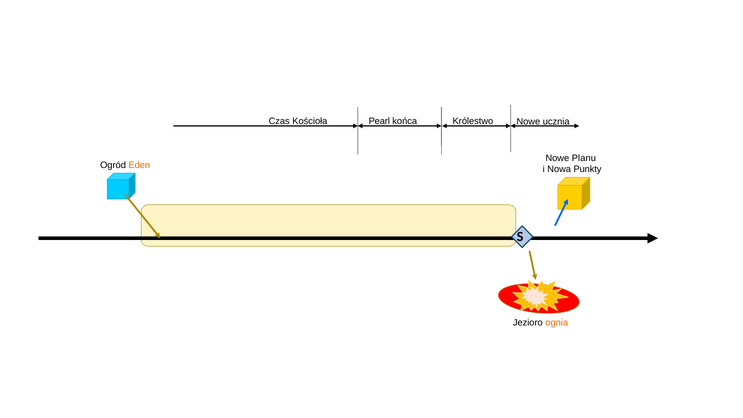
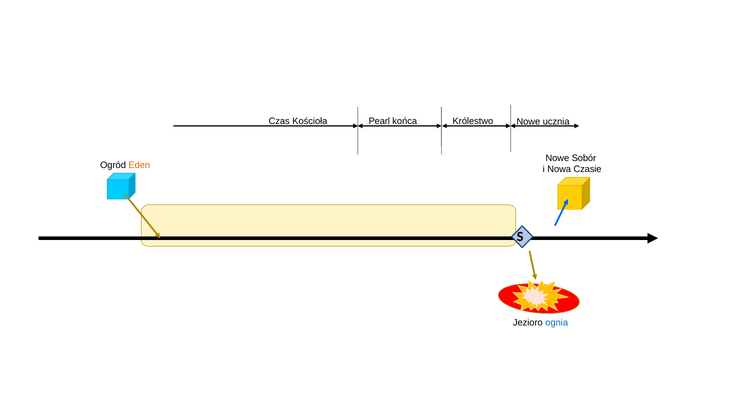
Planu: Planu -> Sobór (584, 158)
Punkty: Punkty -> Czasie (588, 169)
ognia colour: orange -> blue (557, 323)
